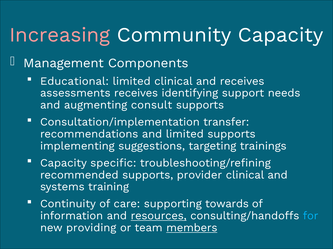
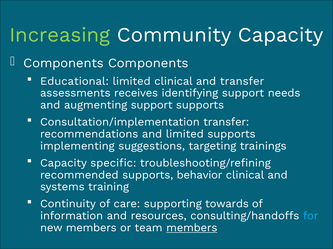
Increasing colour: pink -> light green (60, 35)
Management: Management -> Components (64, 63)
and receives: receives -> transfer (242, 81)
augmenting consult: consult -> support (152, 105)
provider: provider -> behavior (199, 175)
resources underline: present -> none (159, 216)
new providing: providing -> members (91, 228)
